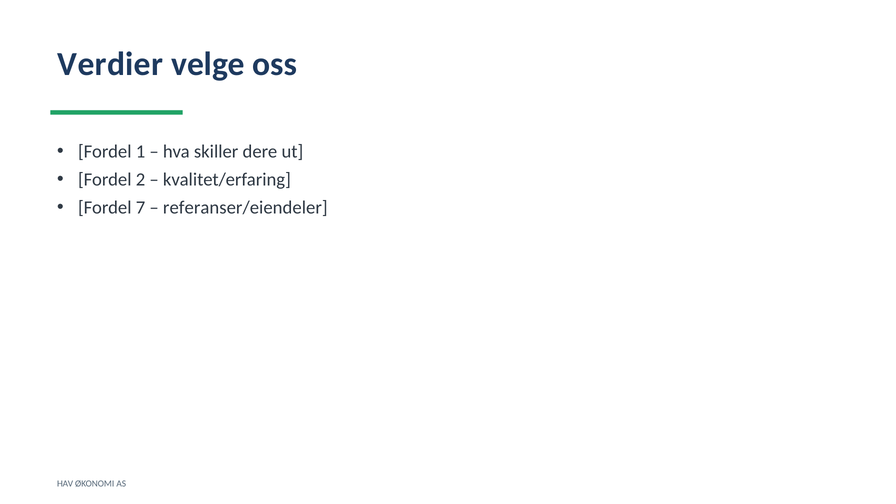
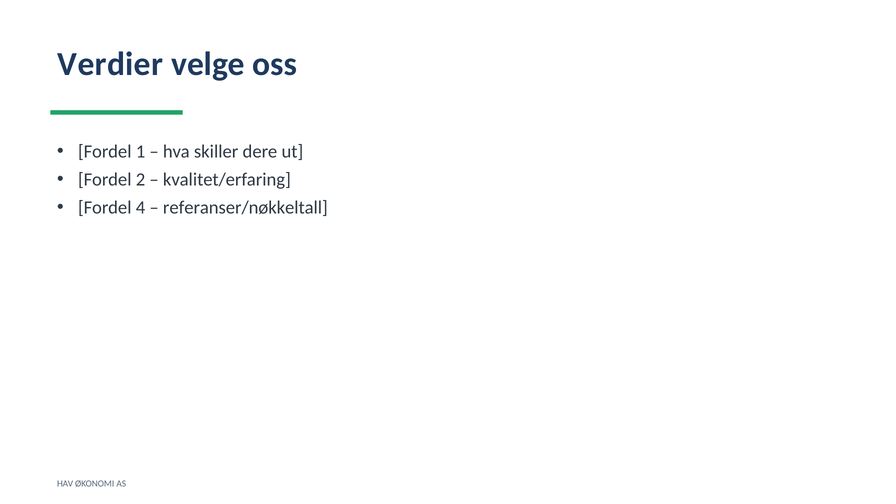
7: 7 -> 4 (141, 208)
referanser/eiendeler: referanser/eiendeler -> referanser/nøkkeltall (245, 208)
